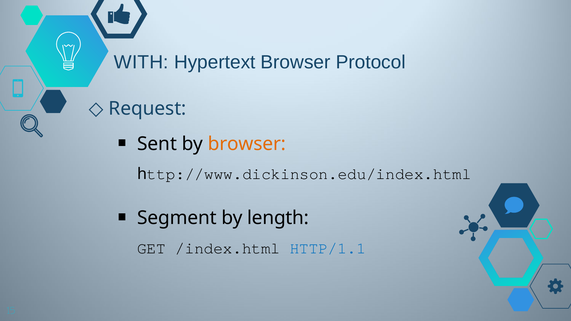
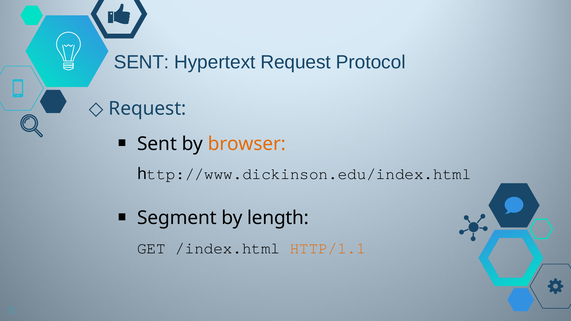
WITH: WITH -> SENT (141, 62)
Hypertext Browser: Browser -> Request (296, 62)
HTTP/1.1 colour: blue -> orange (328, 248)
